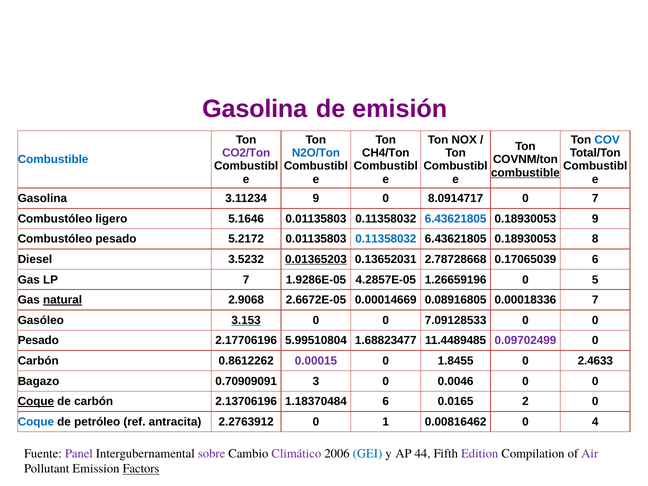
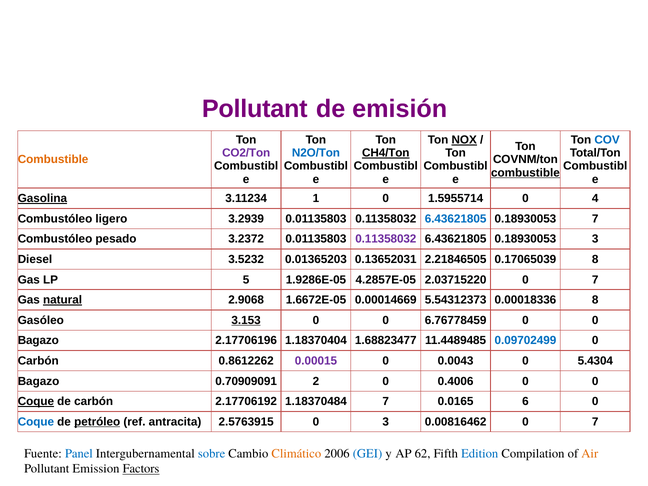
Gasolina: Gasolina -> Pollutant (255, 109)
NOX underline: none -> present (464, 140)
CH4/Ton underline: none -> present (386, 153)
Combustible colour: blue -> orange (53, 160)
Gasolina underline: none -> present (42, 198)
3.11234 9: 9 -> 1 (316, 198)
8.0914717: 8.0914717 -> 1.5955714 (456, 198)
0 7: 7 -> 4 (595, 198)
5.1646: 5.1646 -> 3.2939 (246, 219)
0.18930053 9: 9 -> 7 (595, 219)
5.2172: 5.2172 -> 3.2372 (246, 239)
0.11358032 colour: blue -> purple (386, 239)
0.18930053 8: 8 -> 3 (595, 239)
0.01365203 underline: present -> none (316, 259)
2.78728668: 2.78728668 -> 2.21846505 (456, 259)
0.17065039 6: 6 -> 8 (595, 259)
LP 7: 7 -> 5 (246, 280)
1.26659196: 1.26659196 -> 2.03715220 (456, 280)
5: 5 -> 7 (595, 280)
2.6672E-05: 2.6672E-05 -> 1.6672E-05 (316, 300)
0.08916805: 0.08916805 -> 5.54312373 (456, 300)
0.00018336 7: 7 -> 8 (595, 300)
7.09128533: 7.09128533 -> 6.76778459 (456, 320)
Pesado: Pesado -> Bagazo (38, 341)
5.99510804: 5.99510804 -> 1.18370404 (316, 341)
0.09702499 colour: purple -> blue (525, 341)
1.8455: 1.8455 -> 0.0043 (456, 361)
2.4633: 2.4633 -> 5.4304 (595, 361)
3: 3 -> 2 (316, 381)
0.0046: 0.0046 -> 0.4006 (456, 381)
2.13706196: 2.13706196 -> 2.17706192 (246, 401)
1.18370484 6: 6 -> 7 (386, 401)
2: 2 -> 6 (525, 401)
petróleo underline: none -> present (97, 422)
2.2763912: 2.2763912 -> 2.5763915 (246, 422)
0 1: 1 -> 3 (386, 422)
0.00816462 0 4: 4 -> 7 (595, 422)
Panel colour: purple -> blue (79, 454)
sobre colour: purple -> blue (212, 454)
Climático colour: purple -> orange (296, 454)
44: 44 -> 62 (423, 454)
Edition colour: purple -> blue (480, 454)
Air colour: purple -> orange (590, 454)
